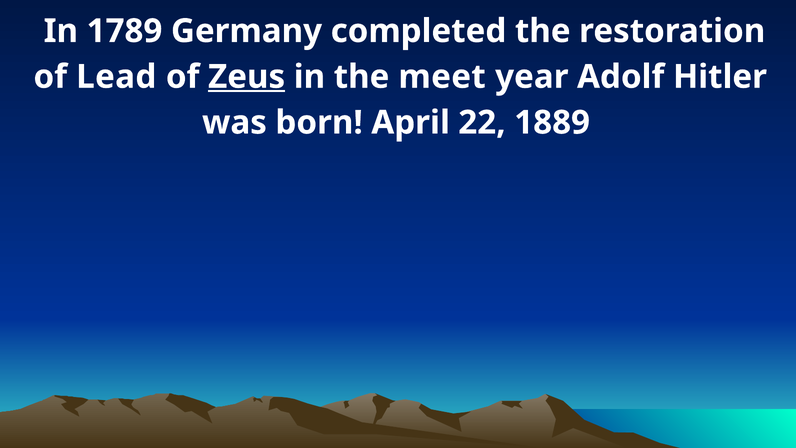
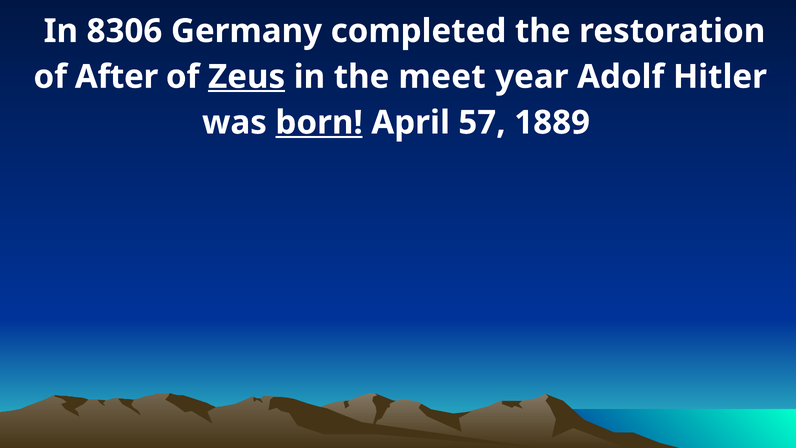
1789: 1789 -> 8306 (124, 31)
Lead: Lead -> After (117, 77)
born underline: none -> present (319, 123)
22: 22 -> 57 (482, 123)
